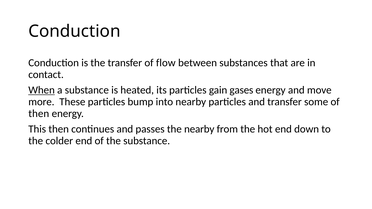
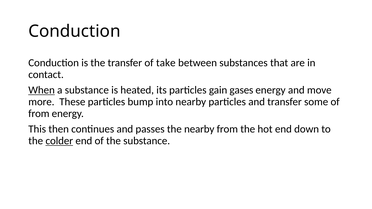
flow: flow -> take (166, 63)
then: then -> from (39, 114)
colder underline: none -> present (59, 141)
